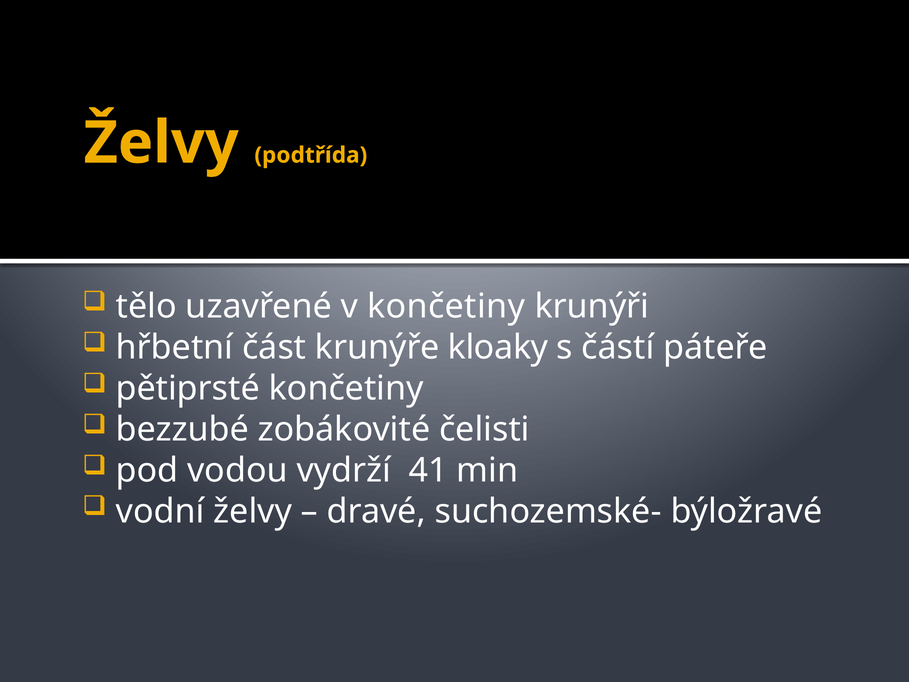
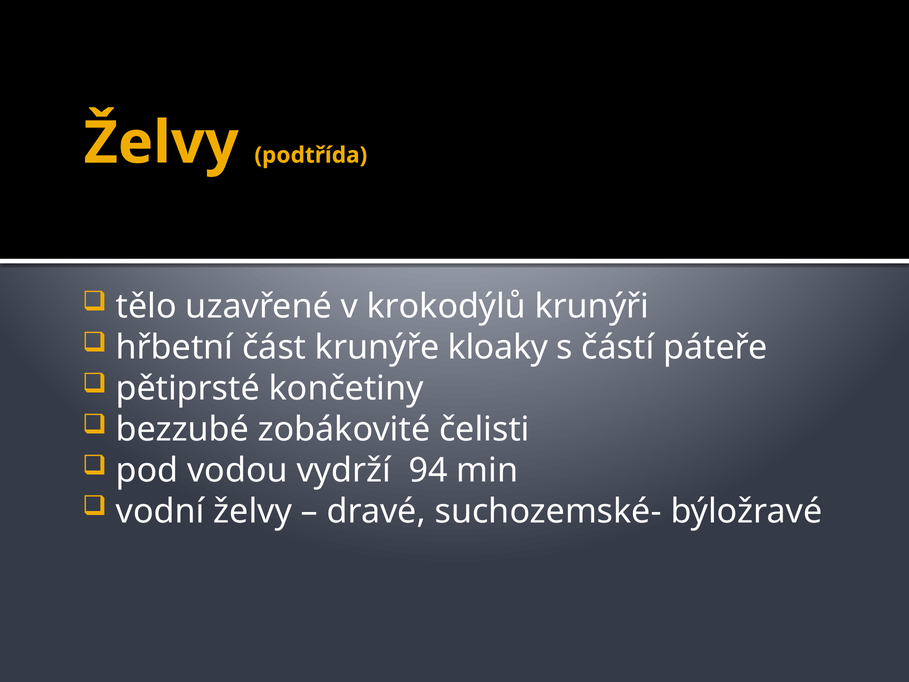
v končetiny: končetiny -> krokodýlů (446, 306)
41: 41 -> 94 (428, 470)
